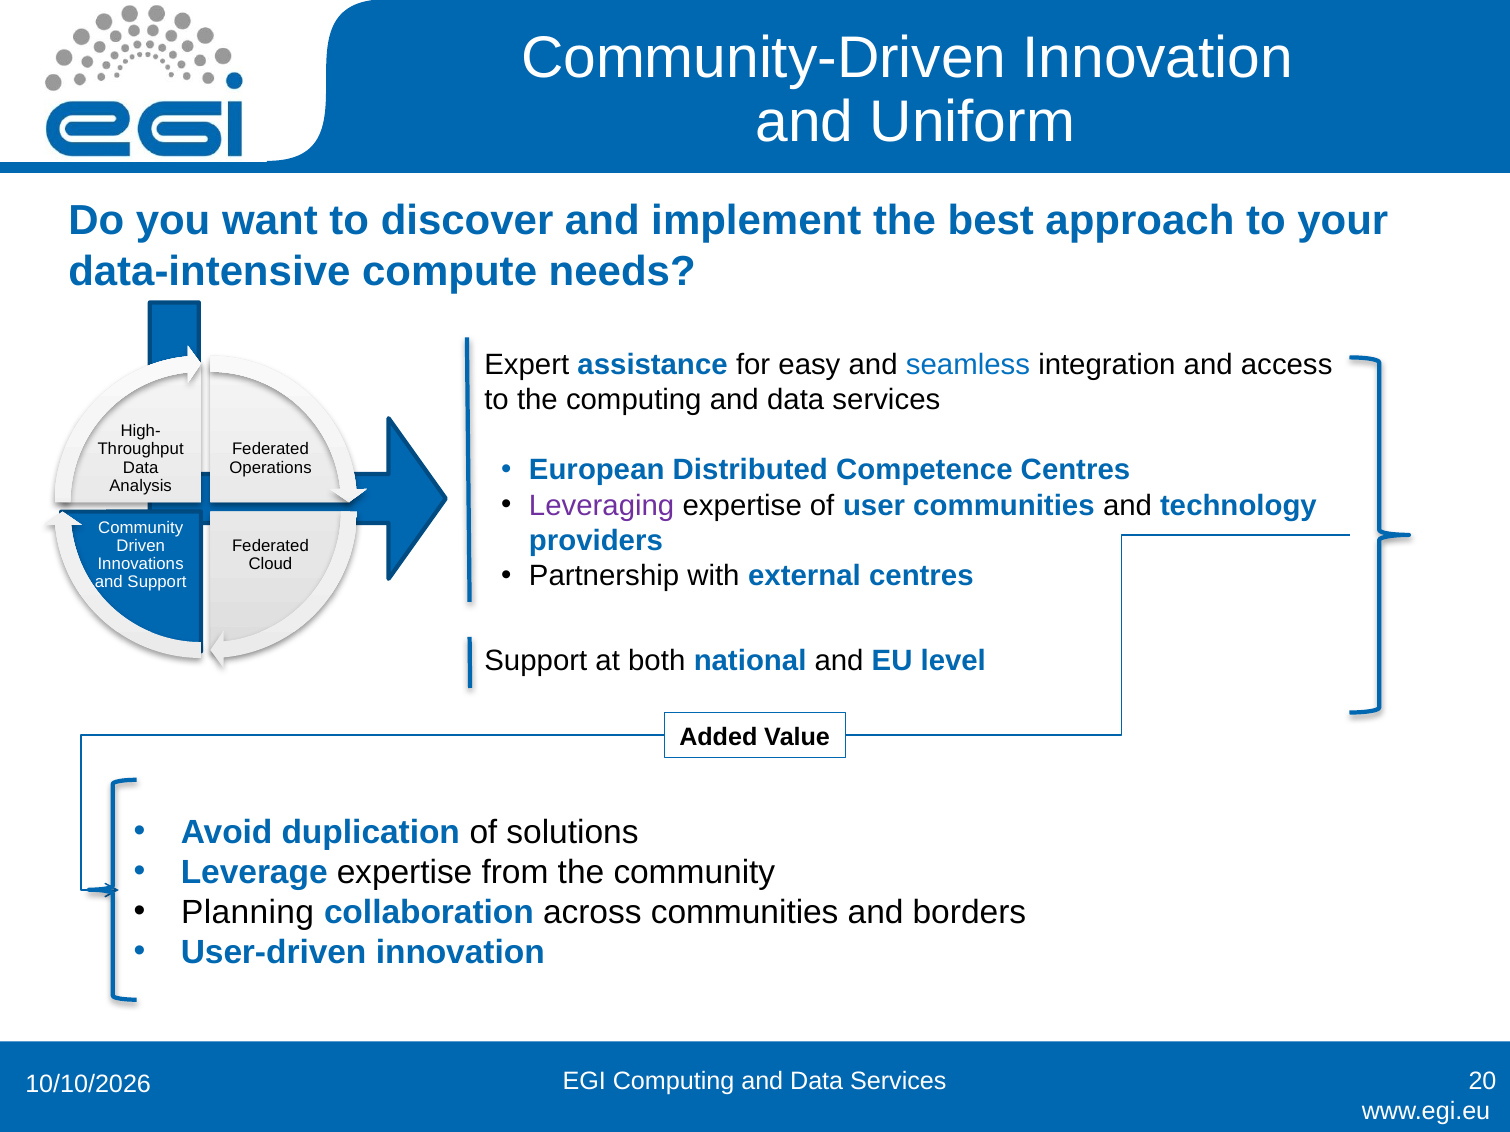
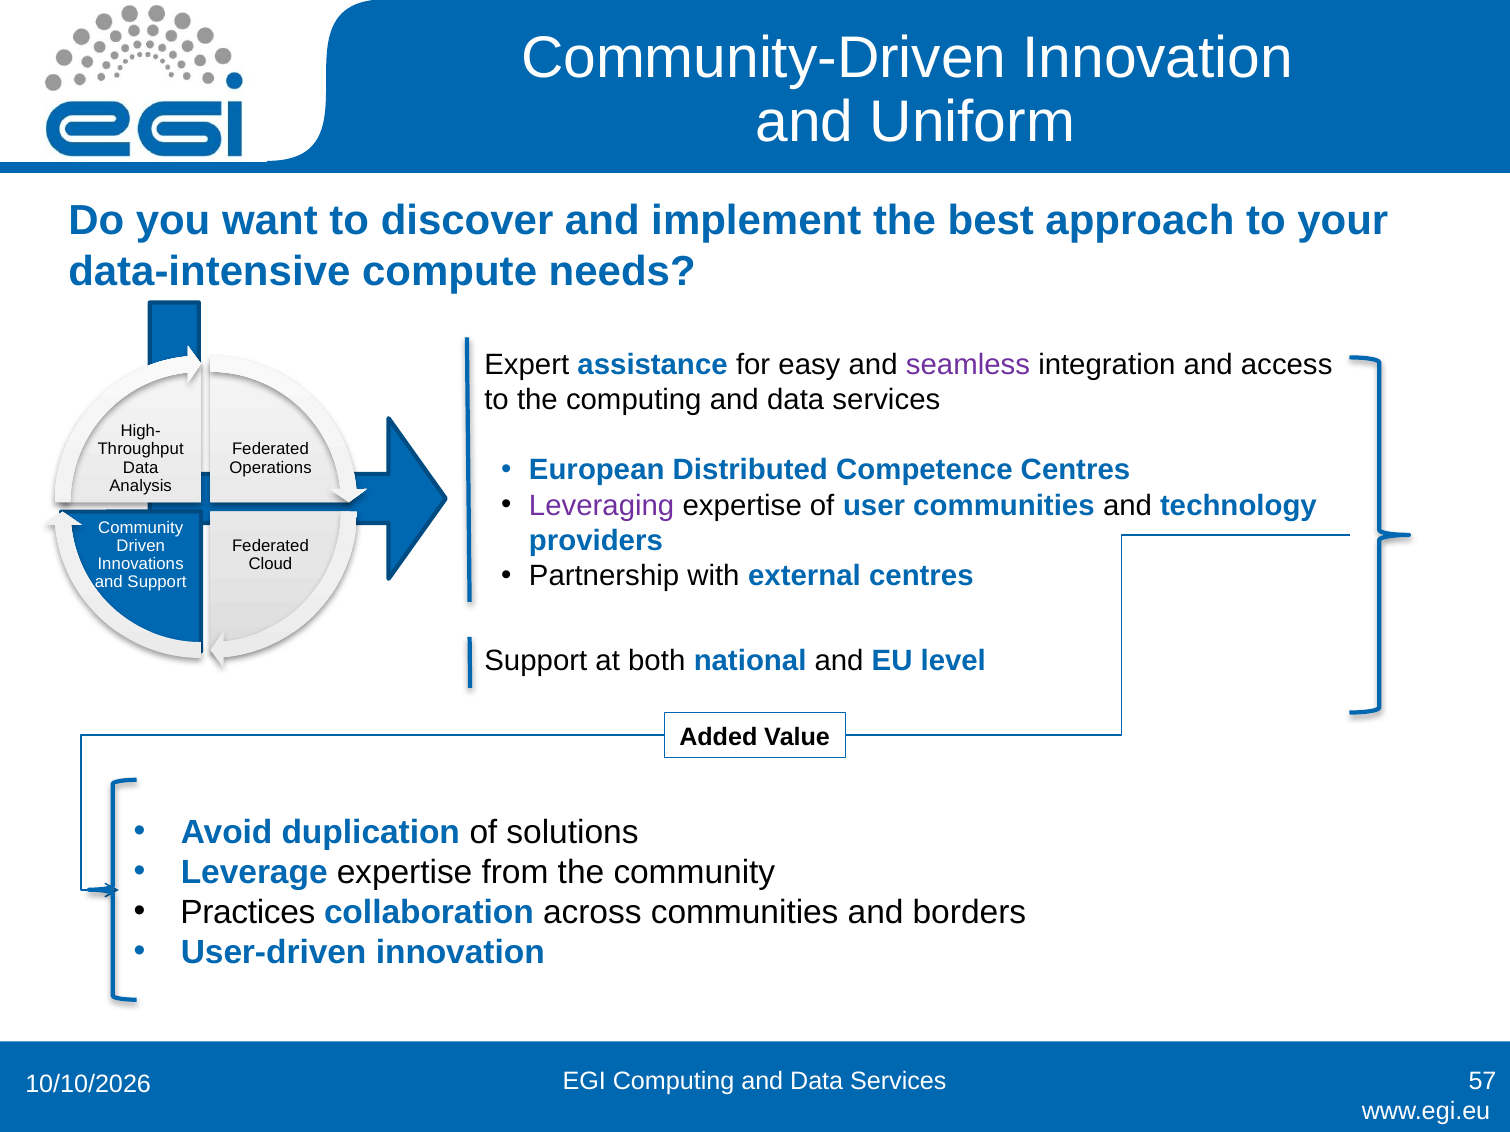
seamless colour: blue -> purple (968, 365)
Planning: Planning -> Practices (248, 913)
20: 20 -> 57 (1483, 1082)
